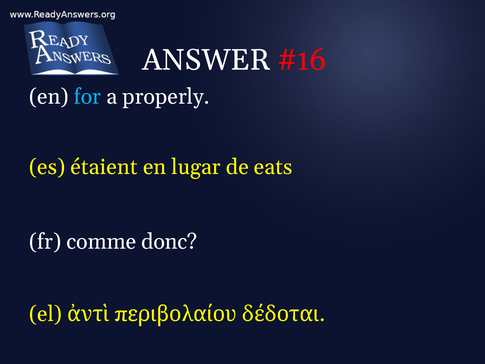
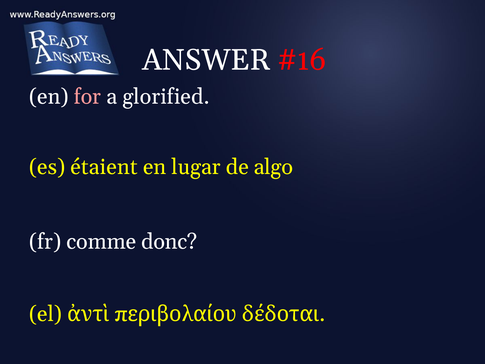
for colour: light blue -> pink (87, 97)
properly: properly -> glorified (166, 97)
eats: eats -> algo (273, 167)
